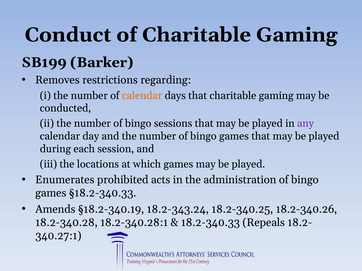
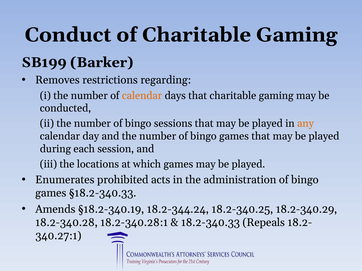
any colour: purple -> orange (305, 124)
18.2-343.24: 18.2-343.24 -> 18.2-344.24 (178, 210)
18.2-340.26: 18.2-340.26 -> 18.2-340.29 (306, 210)
